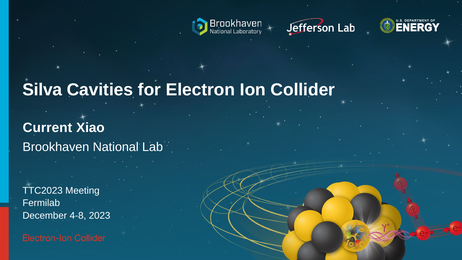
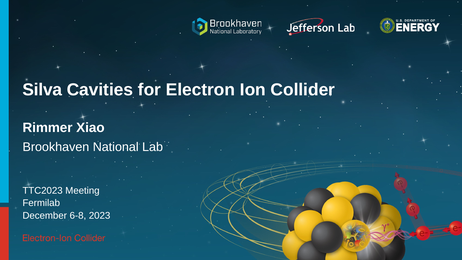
Current: Current -> Rimmer (48, 128)
4-8: 4-8 -> 6-8 (78, 216)
